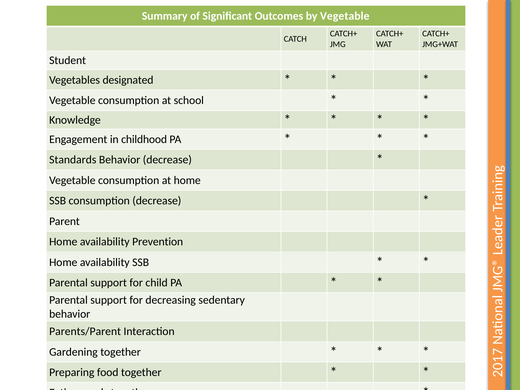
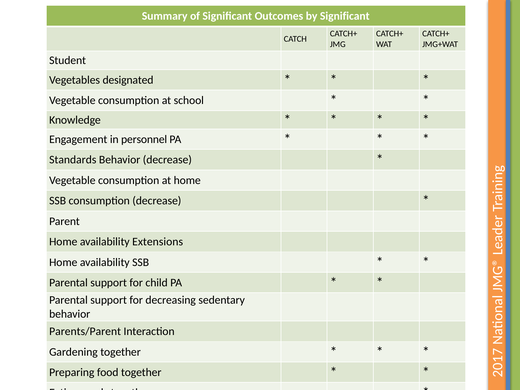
by Vegetable: Vegetable -> Significant (345, 16)
childhood: childhood -> personnel (144, 139)
Prevention: Prevention -> Extensions (158, 242)
